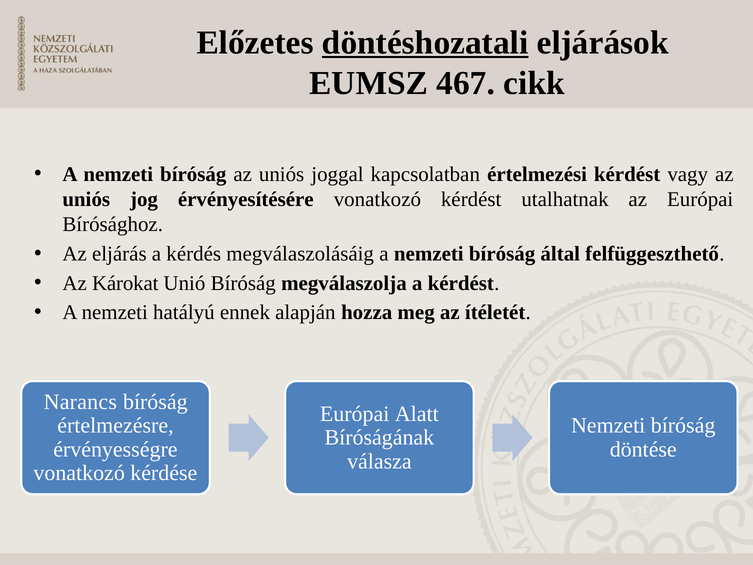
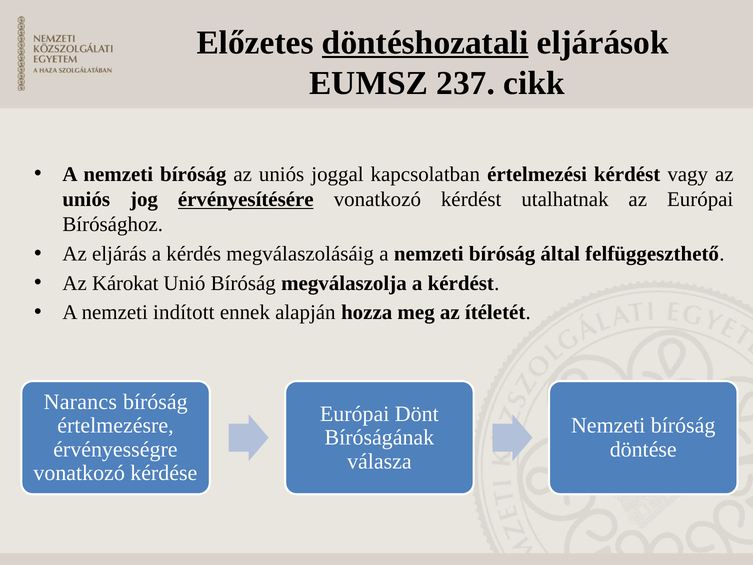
467: 467 -> 237 (466, 83)
érvényesítésére underline: none -> present (246, 199)
hatályú: hatályú -> indított (184, 312)
Alatt: Alatt -> Dönt (417, 414)
